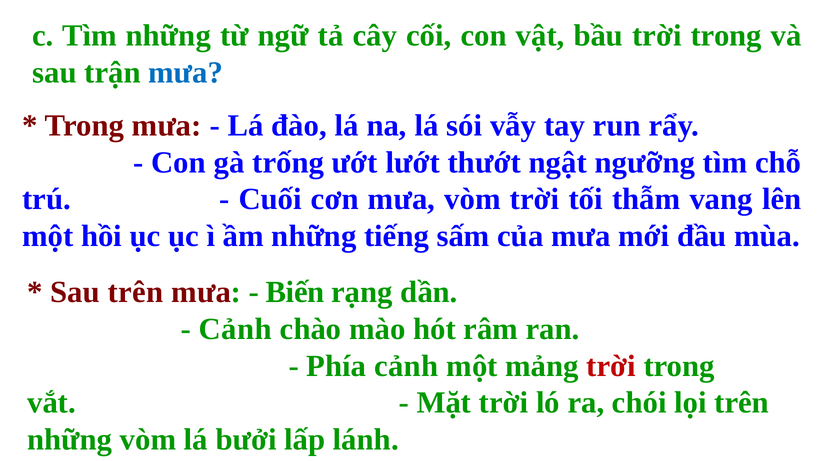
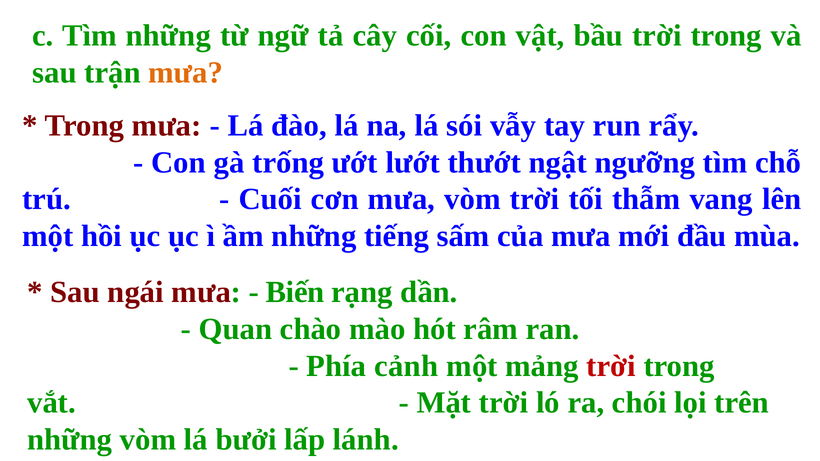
mưa colour: blue -> orange (186, 73)
Sau trên: trên -> ngái (136, 292)
Cảnh: Cảnh -> Quan (235, 329)
